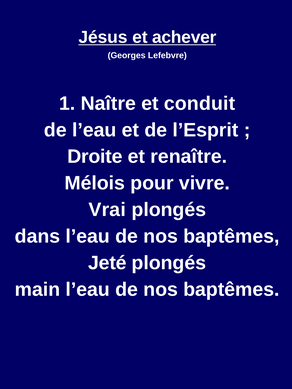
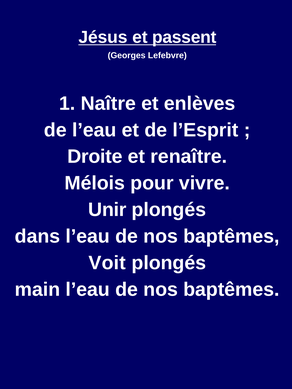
achever: achever -> passent (184, 37)
conduit: conduit -> enlèves (200, 104)
Vrai: Vrai -> Unir (107, 210)
Jeté: Jeté -> Voit (107, 263)
